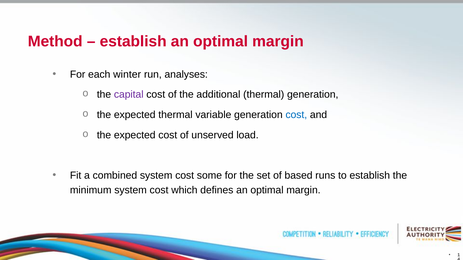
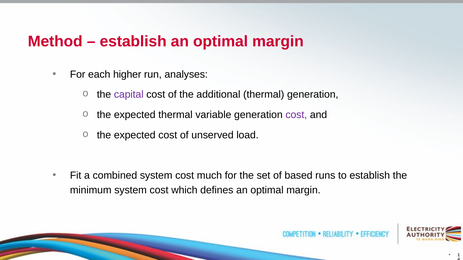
winter: winter -> higher (127, 74)
cost colour: blue -> purple (296, 115)
some: some -> much (209, 176)
